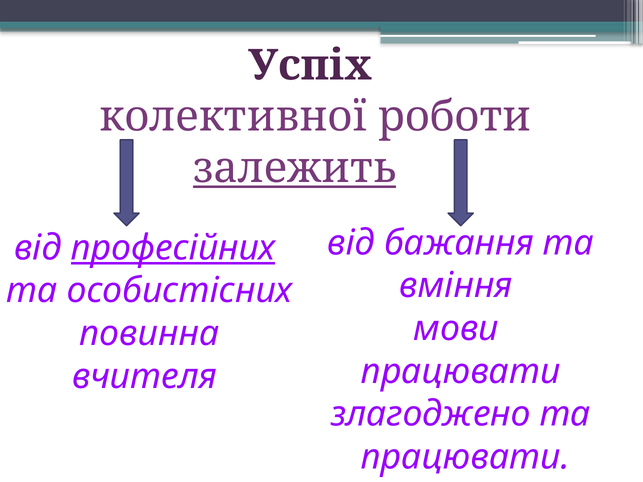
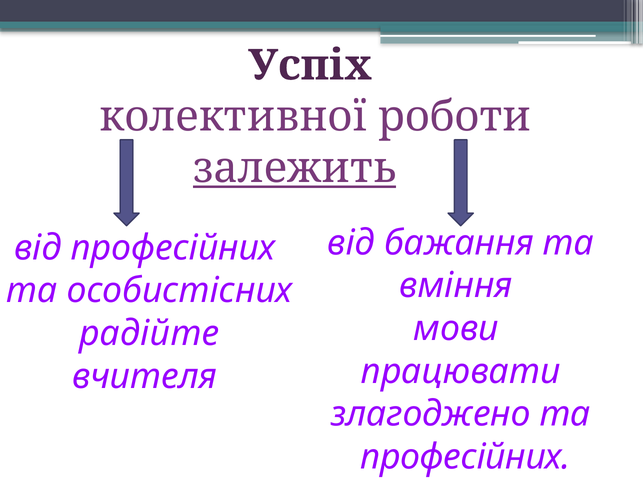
професійних underline: present -> none (173, 248)
повинна: повинна -> радійте (149, 334)
працювати: працювати -> професійних (465, 457)
